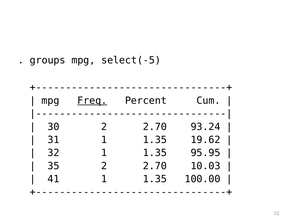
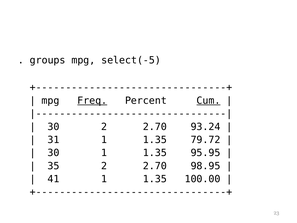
Cum underline: none -> present (208, 100)
19.62: 19.62 -> 79.72 (205, 140)
32: 32 -> 30 (54, 153)
10.03: 10.03 -> 98.95 (205, 166)
